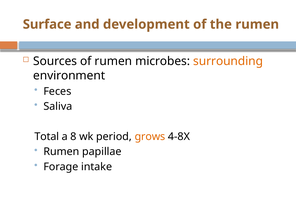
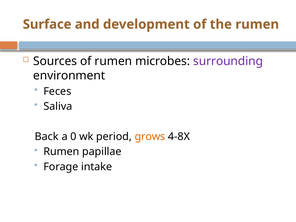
surrounding colour: orange -> purple (228, 61)
Total: Total -> Back (47, 137)
8: 8 -> 0 (73, 137)
